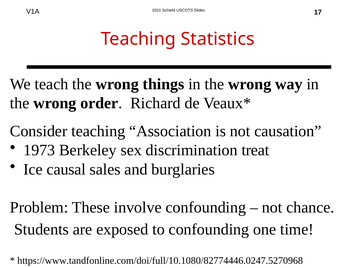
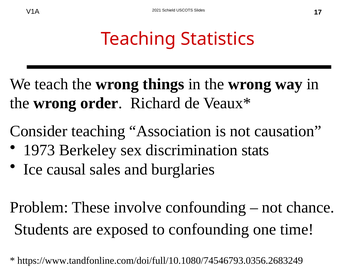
treat: treat -> stats (255, 150)
https://www.tandfonline.com/doi/full/10.1080/82774446.0247.5270968: https://www.tandfonline.com/doi/full/10.1080/82774446.0247.5270968 -> https://www.tandfonline.com/doi/full/10.1080/74546793.0356.2683249 (160, 261)
